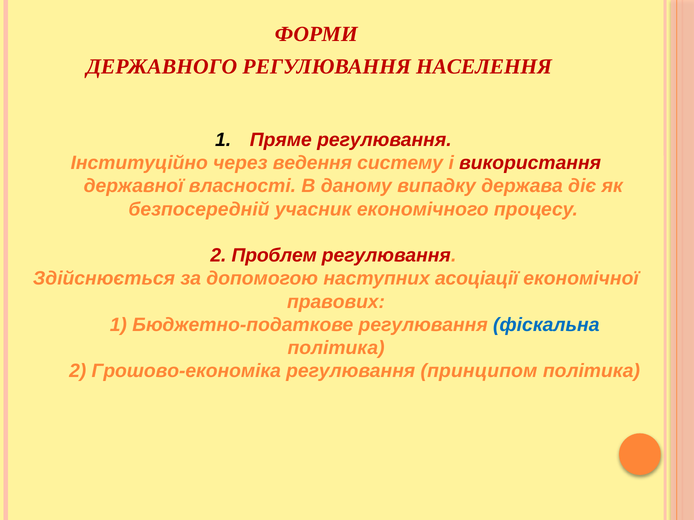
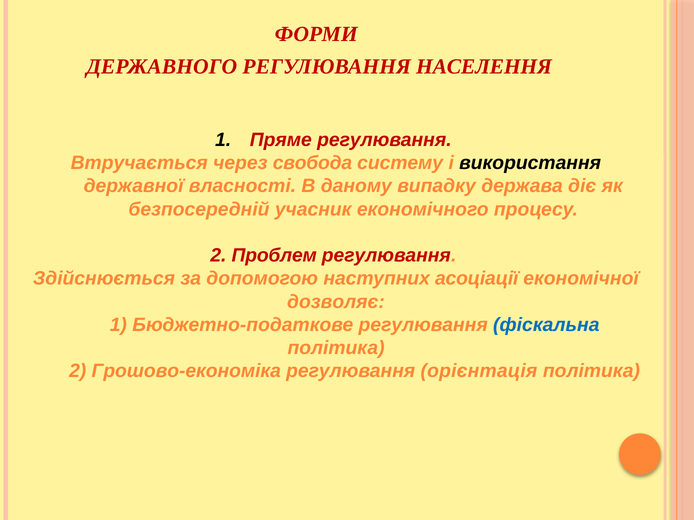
Інституційно: Інституційно -> Втручається (139, 163)
ведення: ведення -> свобода (312, 163)
використання colour: red -> black (530, 163)
правових: правових -> дозволяє (336, 302)
принципом: принципом -> орієнтація (479, 371)
